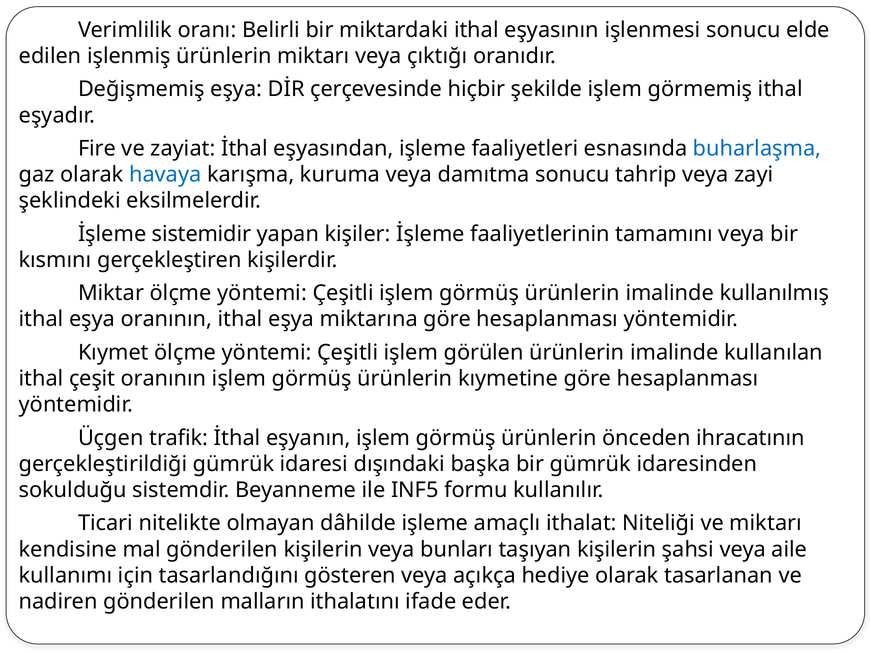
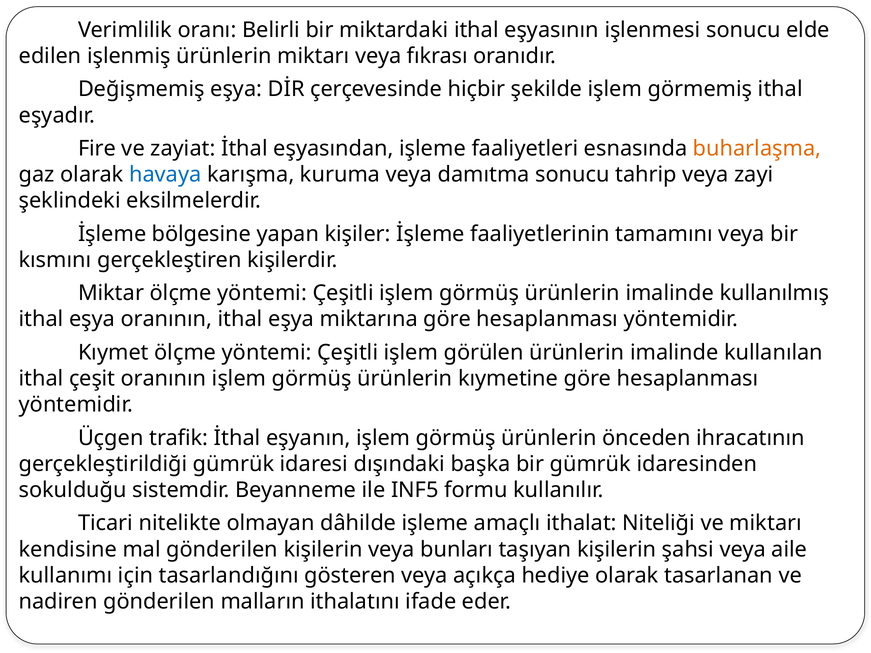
çıktığı: çıktığı -> fıkrası (437, 56)
buharlaşma colour: blue -> orange (757, 149)
sistemidir: sistemidir -> bölgesine (202, 234)
